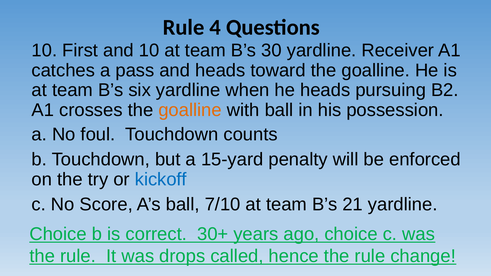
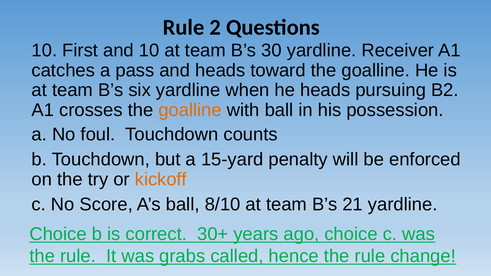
4: 4 -> 2 (215, 27)
kickoff colour: blue -> orange (161, 179)
7/10: 7/10 -> 8/10 (223, 204)
drops: drops -> grabs (182, 256)
